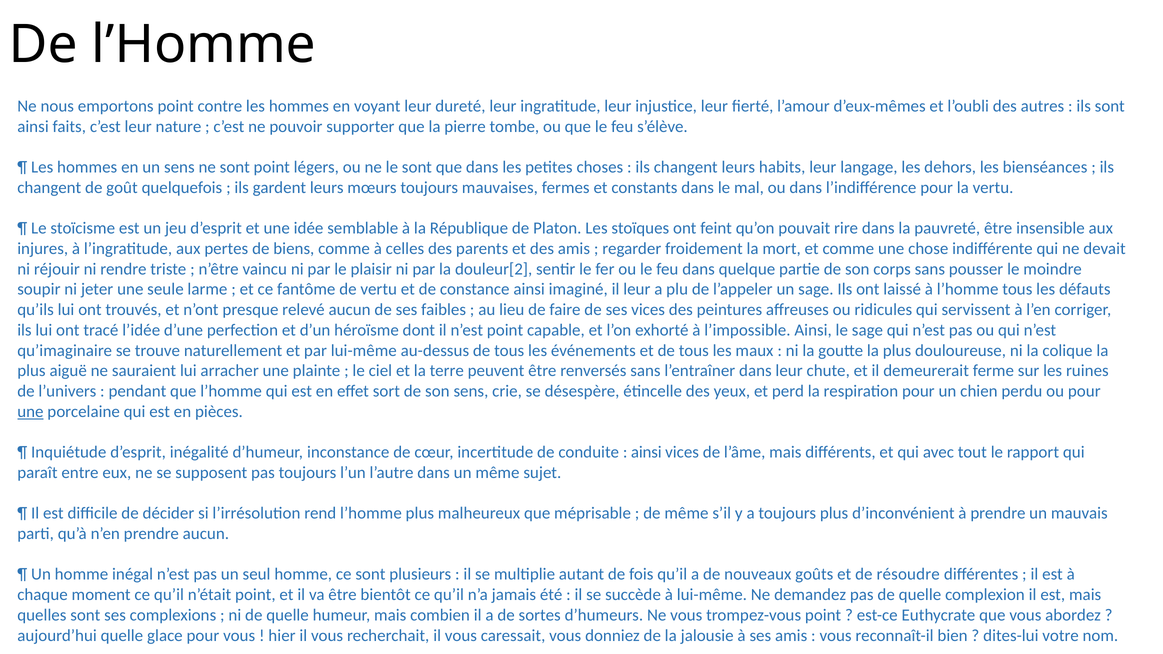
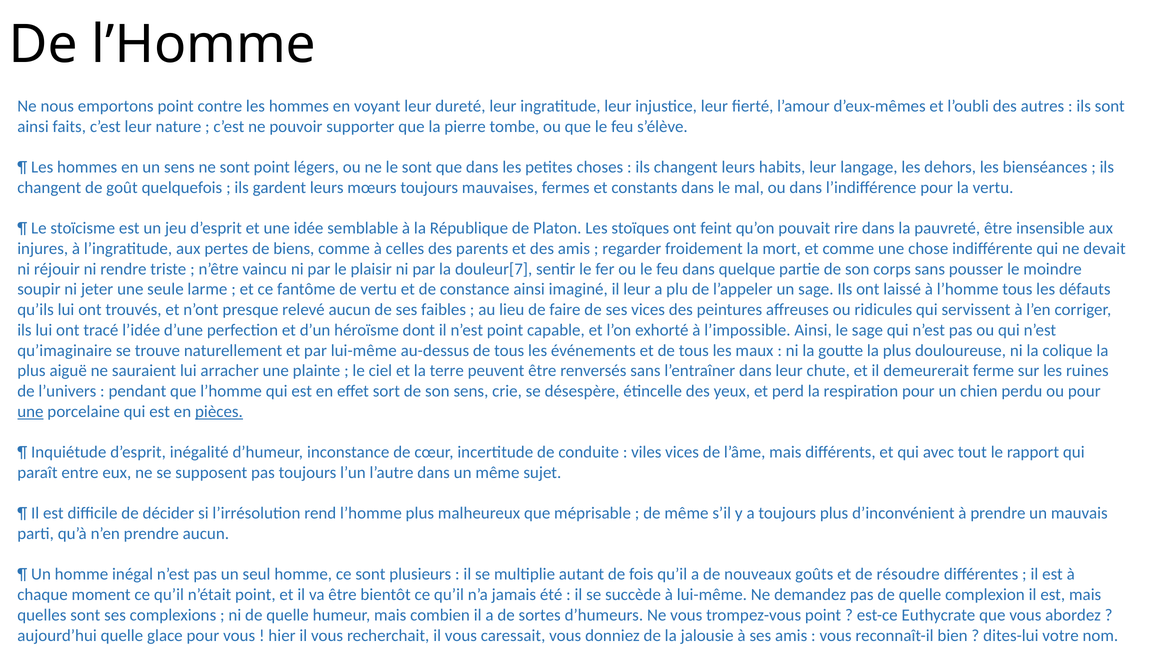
douleur[2: douleur[2 -> douleur[7 (494, 269)
pièces underline: none -> present (219, 412)
ainsi: ainsi -> viles (646, 452)
